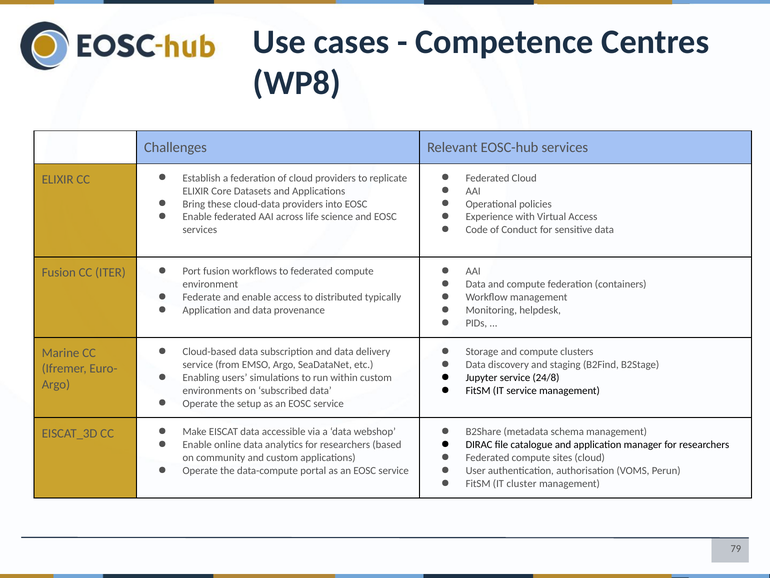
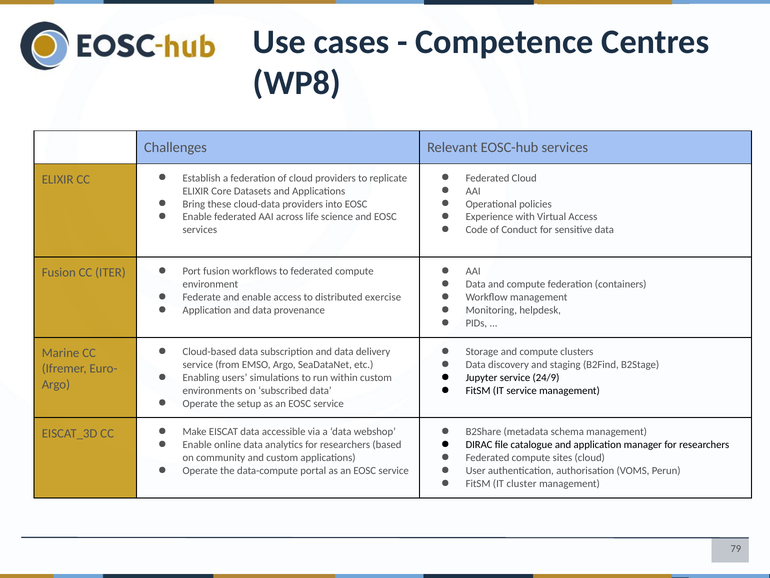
typically: typically -> exercise (383, 297)
24/8: 24/8 -> 24/9 (546, 377)
